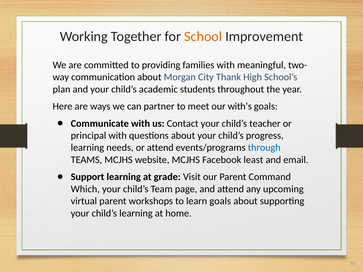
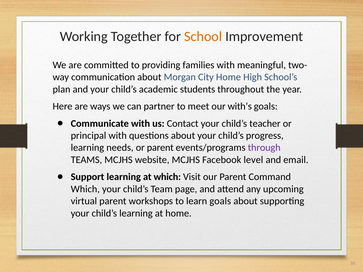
City Thank: Thank -> Home (228, 77)
or attend: attend -> parent (160, 148)
through colour: blue -> purple (264, 148)
least: least -> level (253, 160)
at grade: grade -> which (167, 177)
